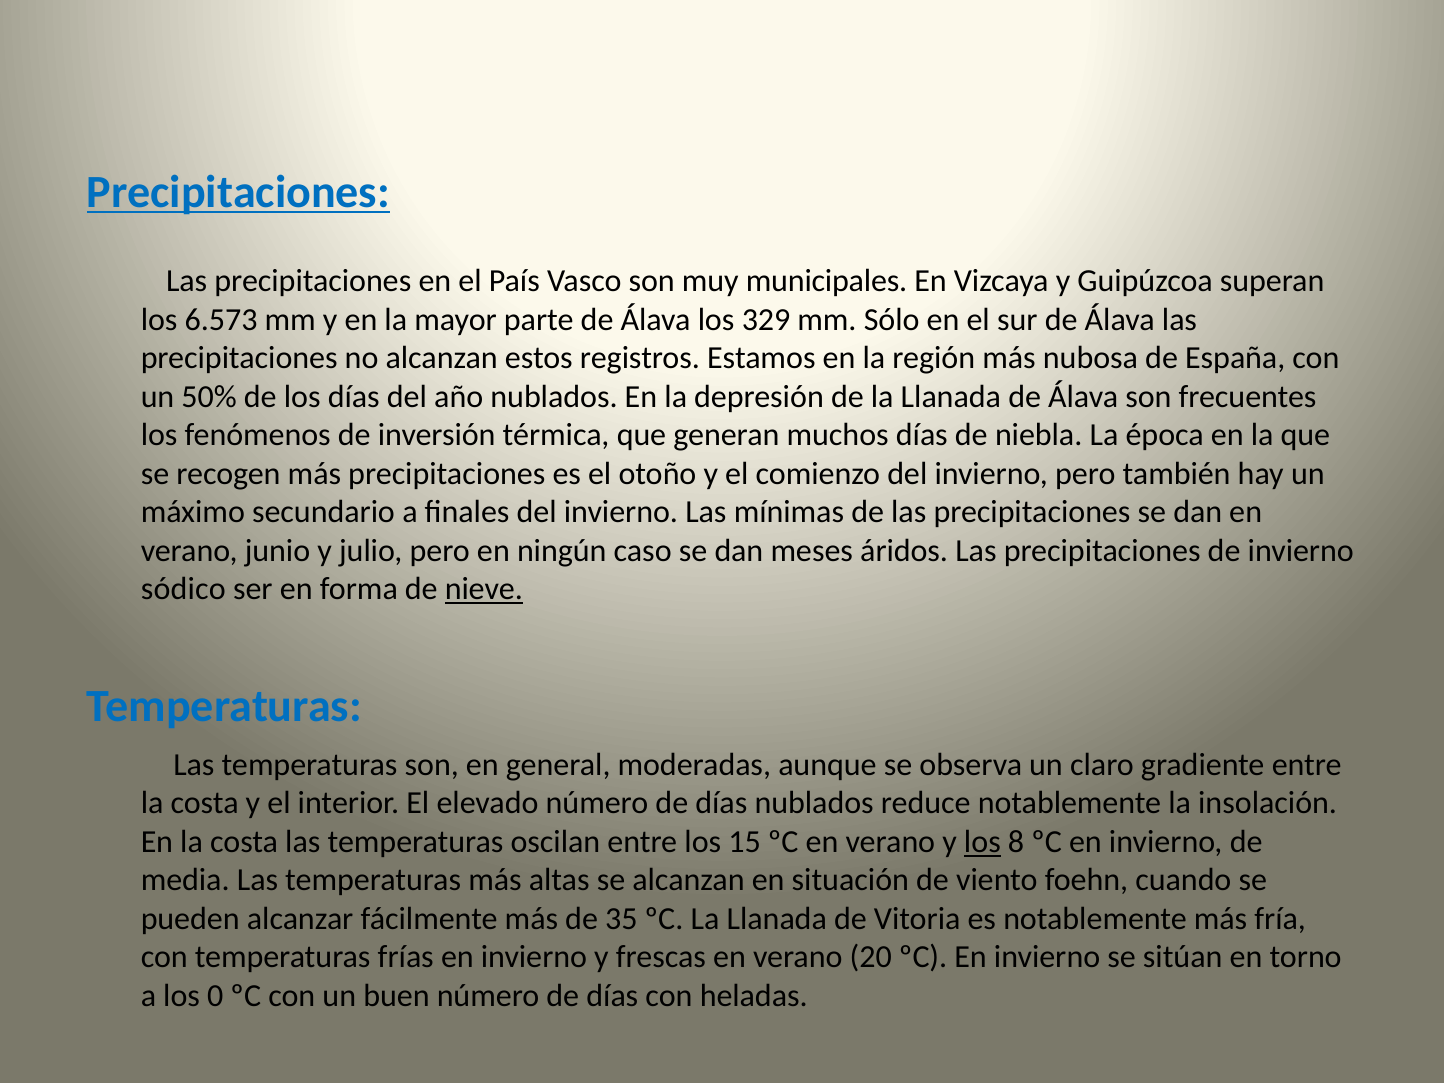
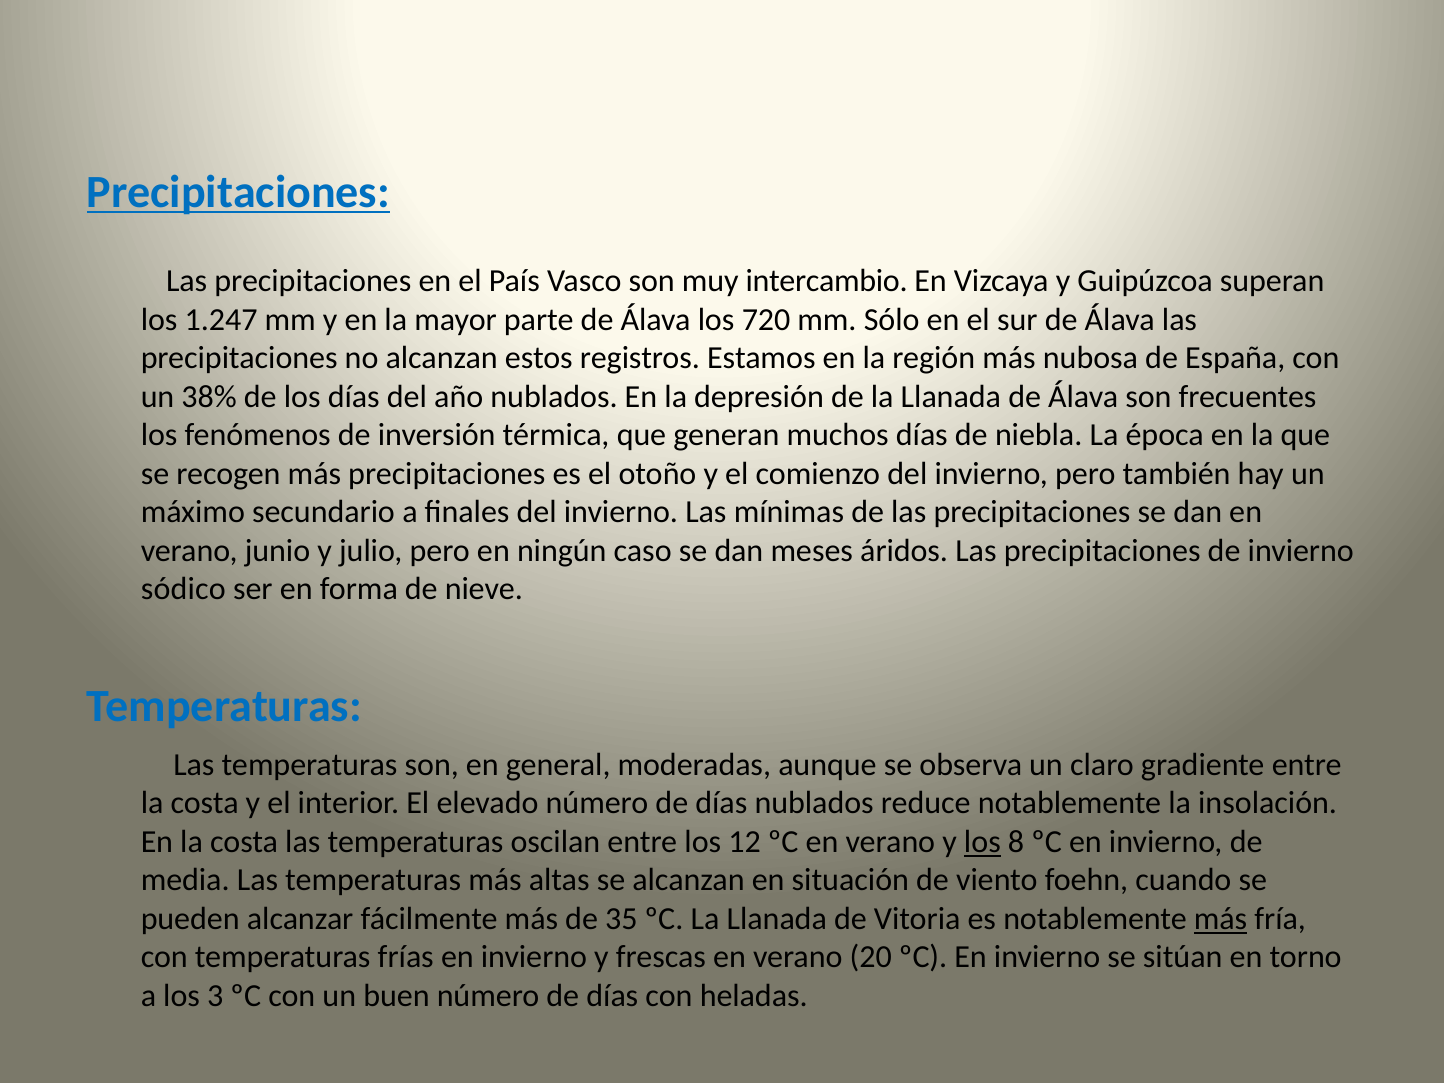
municipales: municipales -> intercambio (827, 281)
6.573: 6.573 -> 1.247 (221, 320)
329: 329 -> 720 (766, 320)
50%: 50% -> 38% (209, 397)
nieve underline: present -> none (484, 589)
15: 15 -> 12 (745, 842)
más underline: none -> present (1221, 919)
0: 0 -> 3 (215, 996)
